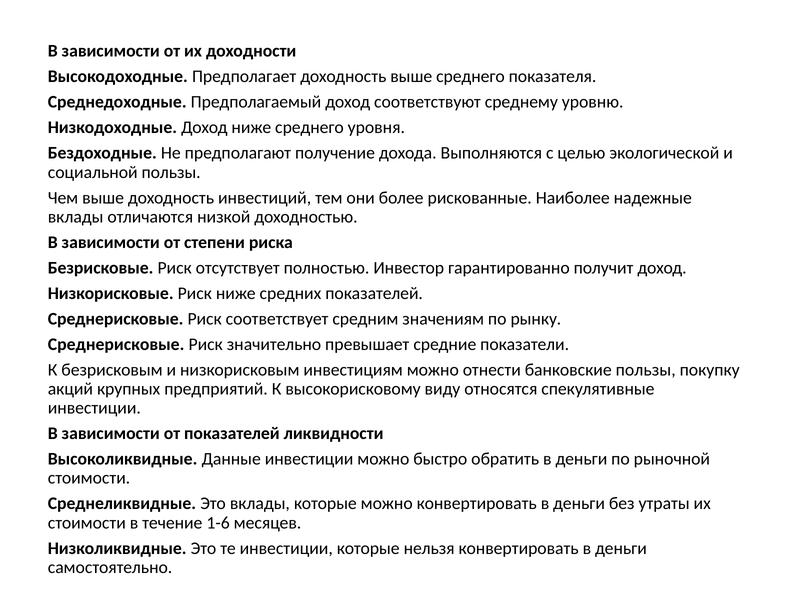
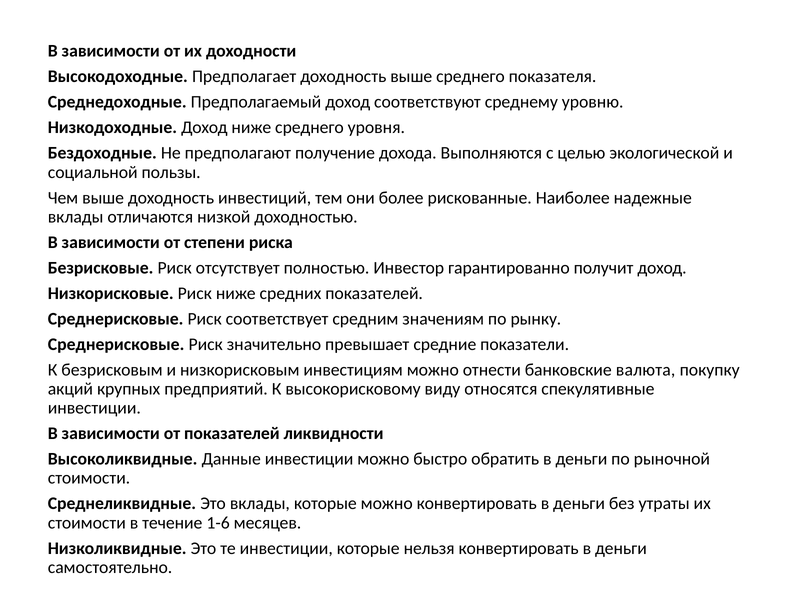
банковские пользы: пользы -> валюта (646, 370)
